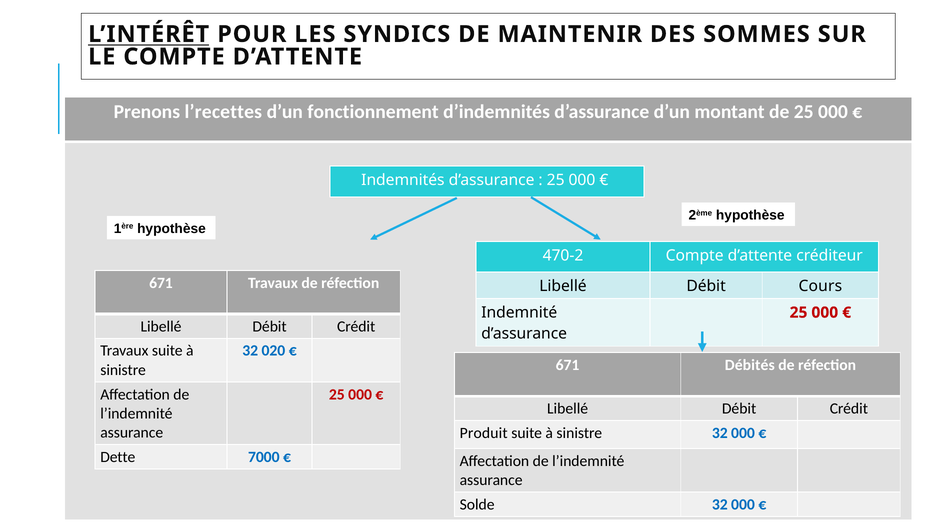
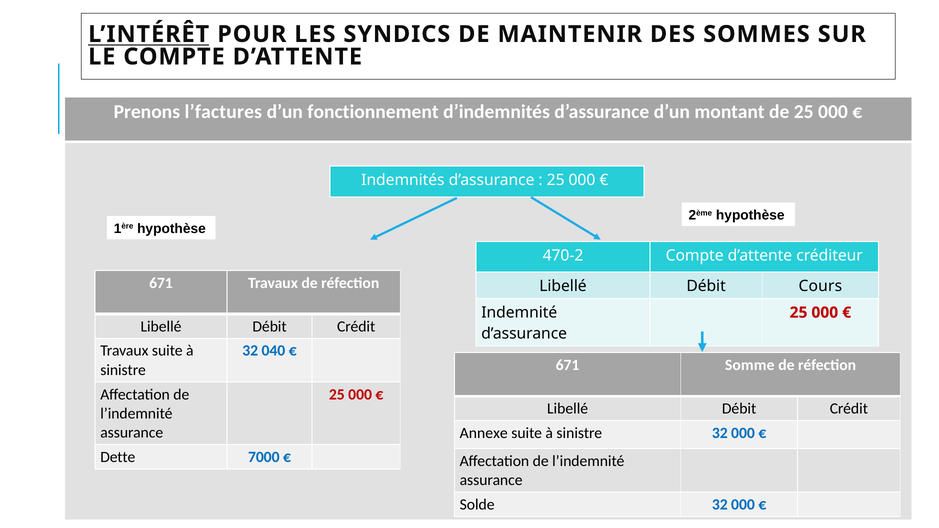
l’recettes: l’recettes -> l’factures (223, 112)
020: 020 -> 040 (273, 351)
Débités: Débités -> Somme (750, 365)
Produit: Produit -> Annexe (484, 433)
